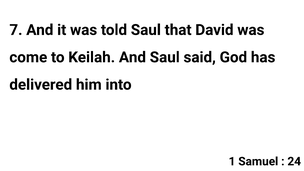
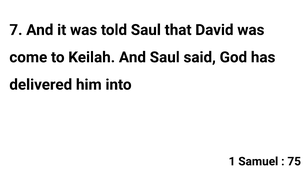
24: 24 -> 75 (294, 161)
